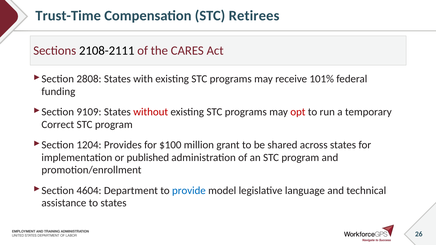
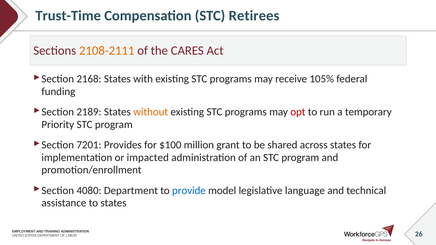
2108-2111 colour: black -> orange (107, 51)
2808: 2808 -> 2168 (89, 79)
101%: 101% -> 105% (322, 79)
9109: 9109 -> 2189 (89, 112)
without colour: red -> orange (151, 112)
Correct: Correct -> Priority (58, 125)
1204: 1204 -> 7201 (89, 145)
published: published -> impacted (148, 158)
4604: 4604 -> 4080 (89, 191)
